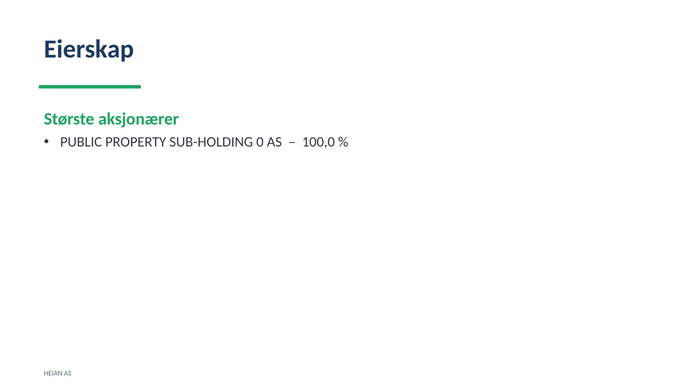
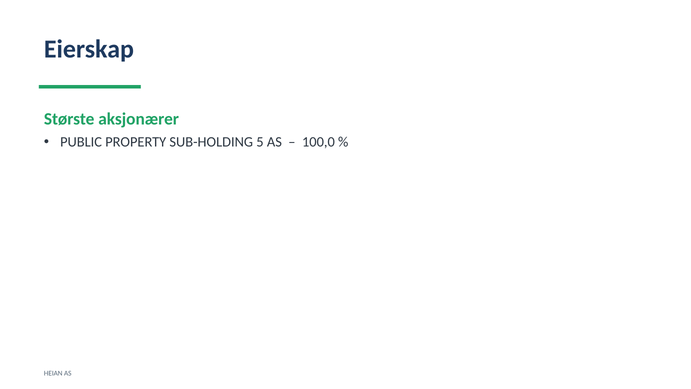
0: 0 -> 5 (260, 142)
